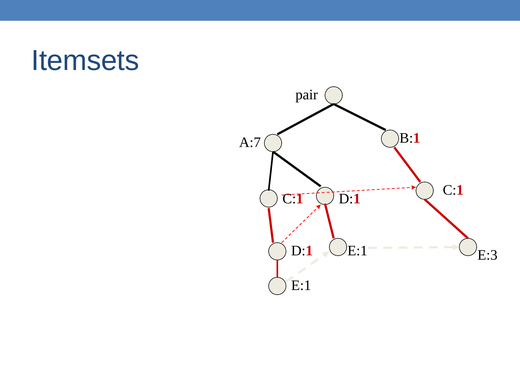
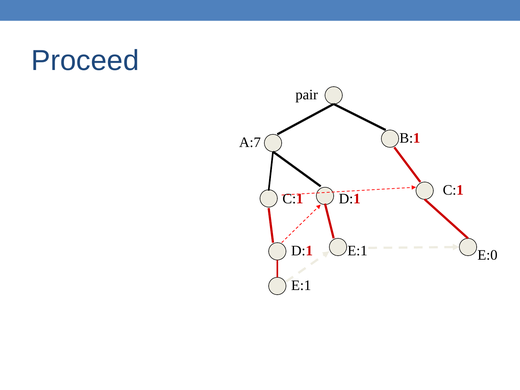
Itemsets: Itemsets -> Proceed (85, 61)
E:3: E:3 -> E:0 (487, 255)
